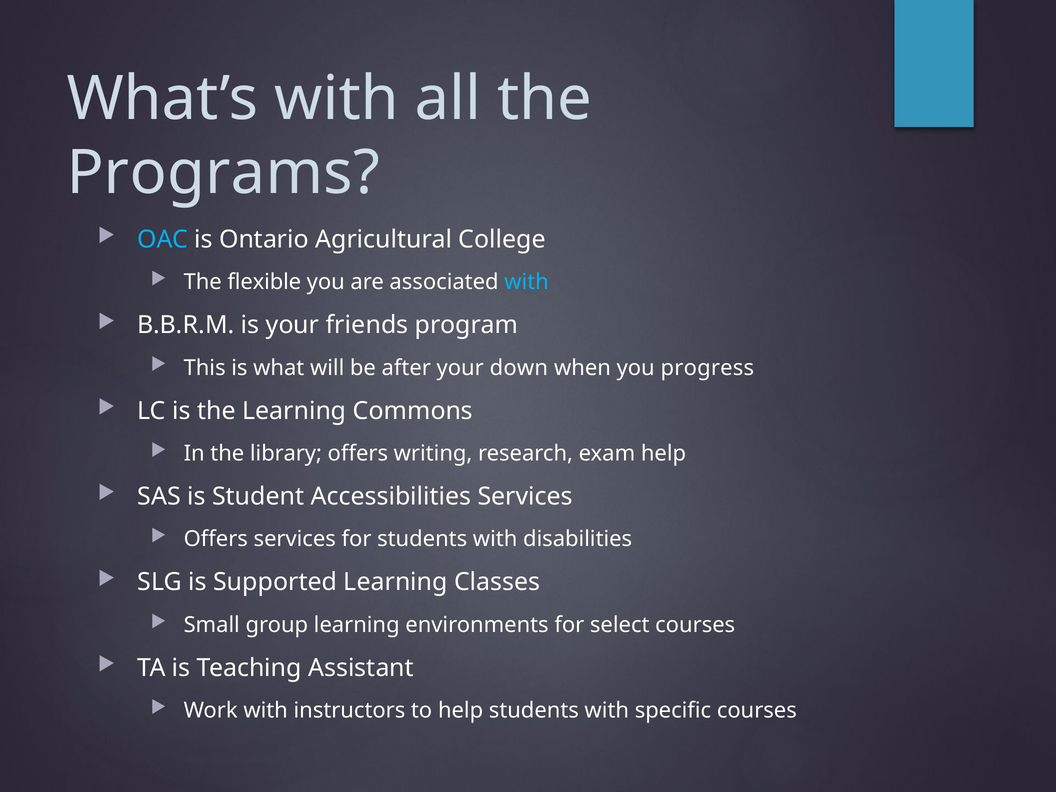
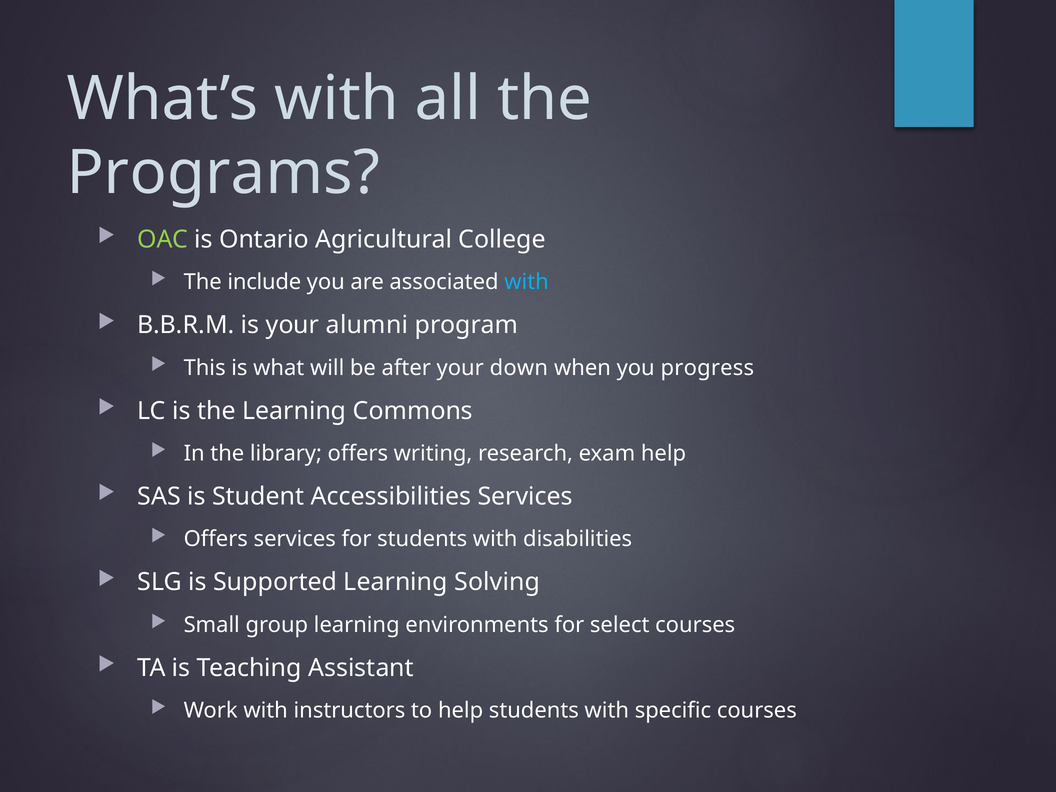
OAC colour: light blue -> light green (163, 239)
flexible: flexible -> include (264, 282)
friends: friends -> alumni (367, 325)
Classes: Classes -> Solving (497, 582)
